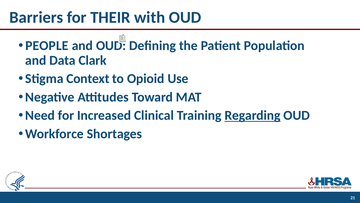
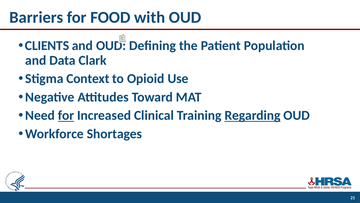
THEIR: THEIR -> FOOD (110, 17)
PEOPLE: PEOPLE -> CLIENTS (47, 46)
for underline: none -> present (66, 115)
